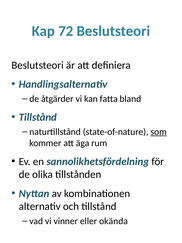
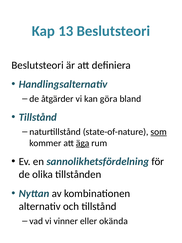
72: 72 -> 13 (66, 31)
fatta: fatta -> göra (109, 99)
äga underline: none -> present (83, 143)
